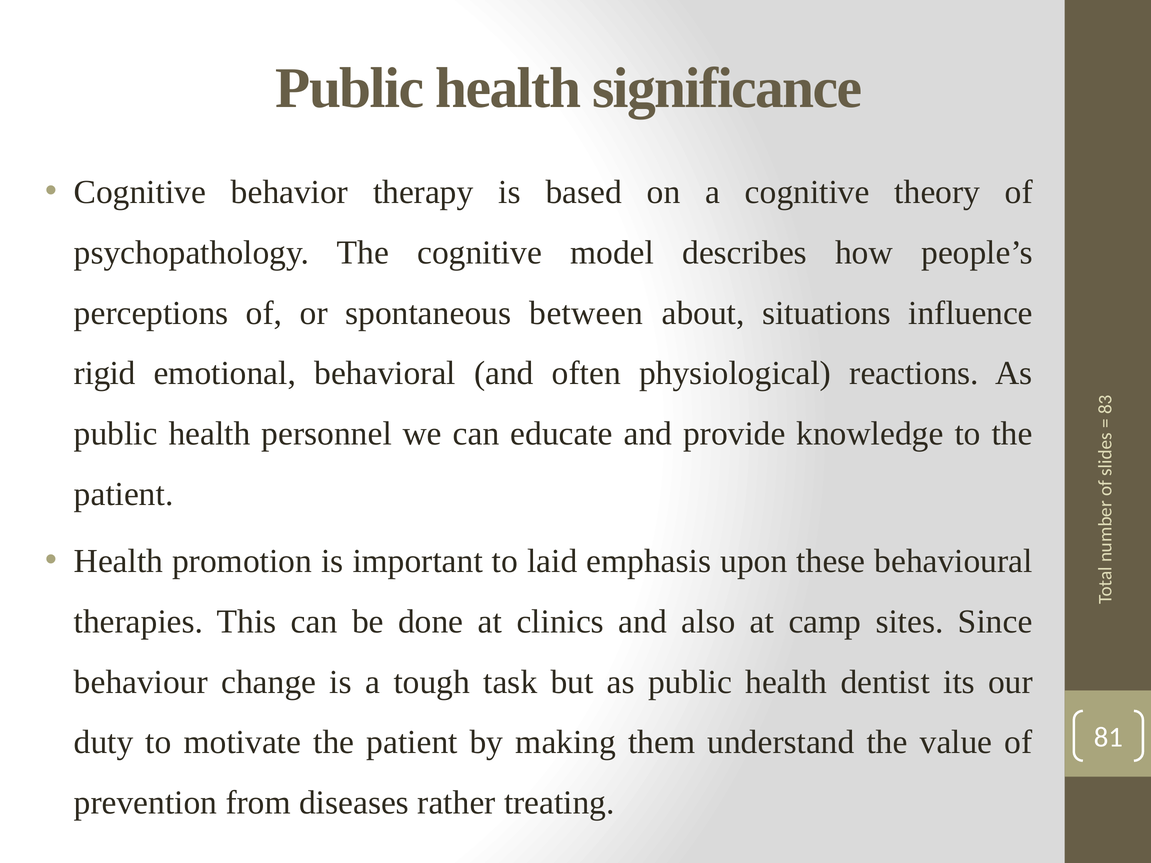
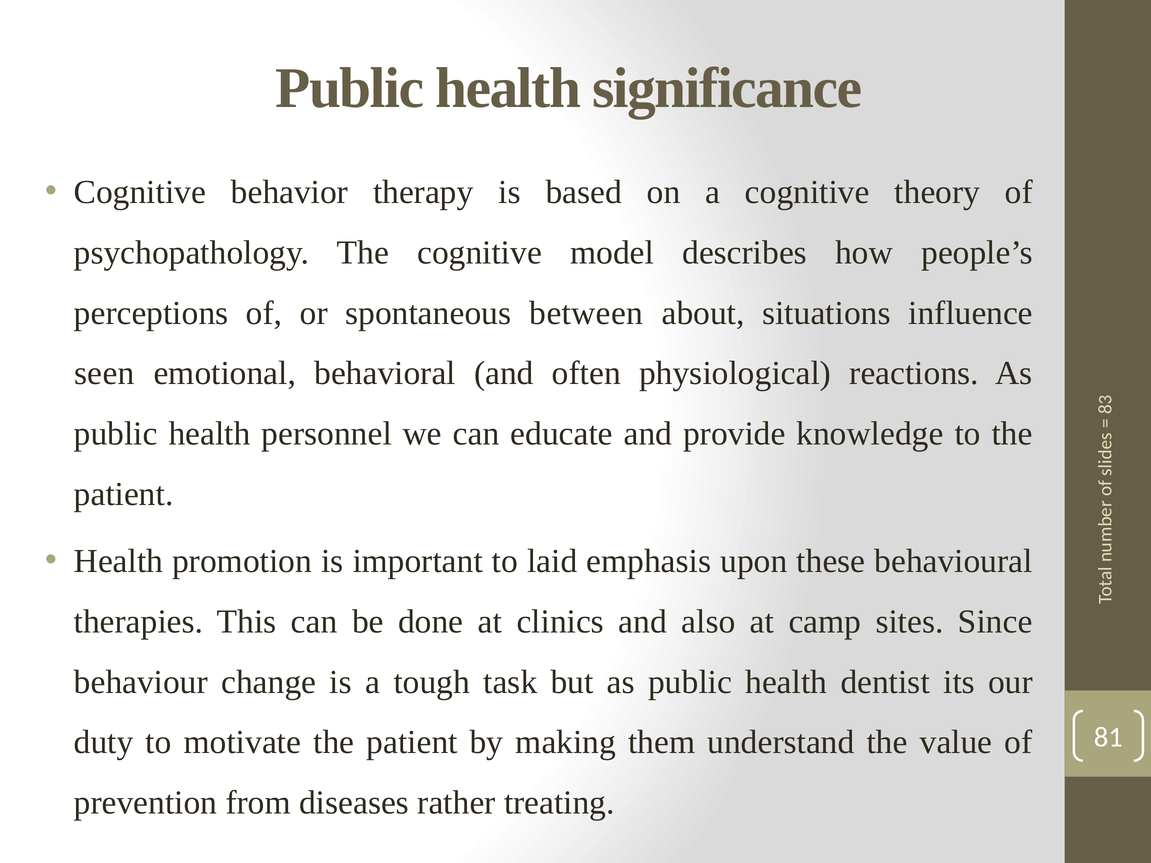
rigid: rigid -> seen (104, 373)
